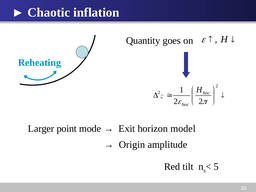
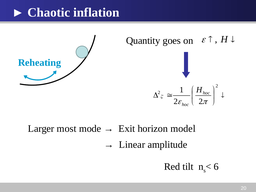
point: point -> most (67, 129)
Origin: Origin -> Linear (132, 145)
5: 5 -> 6 (216, 167)
